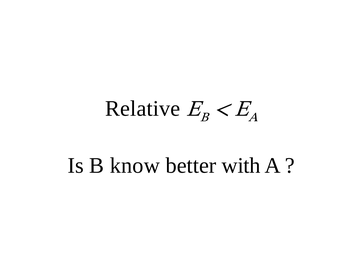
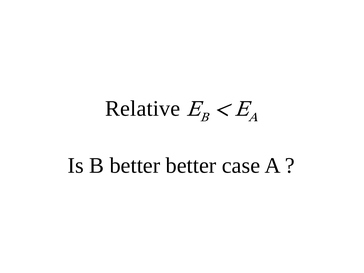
B know: know -> better (135, 166)
with: with -> case (241, 166)
